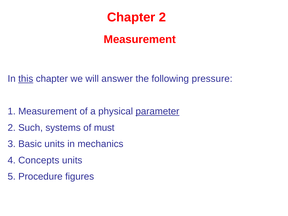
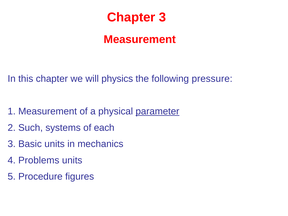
Chapter 2: 2 -> 3 (162, 17)
this underline: present -> none (26, 79)
answer: answer -> physics (117, 79)
must: must -> each (104, 128)
Concepts: Concepts -> Problems (39, 160)
